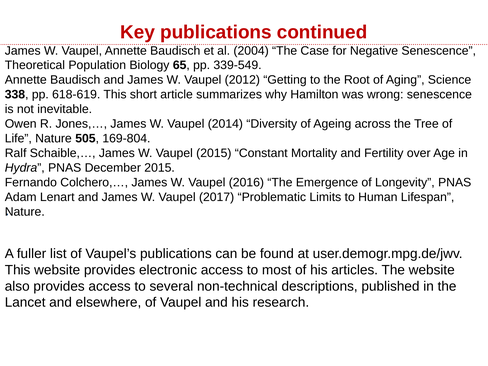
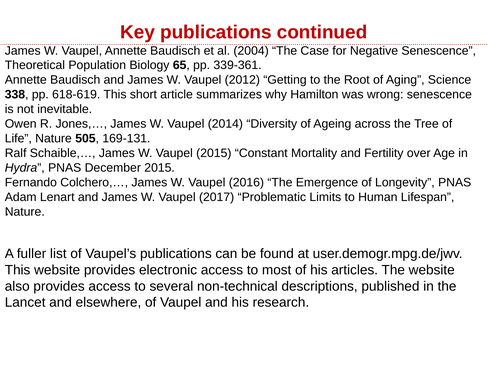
339-549: 339-549 -> 339-361 (238, 65)
169-804: 169-804 -> 169-131 (126, 138)
